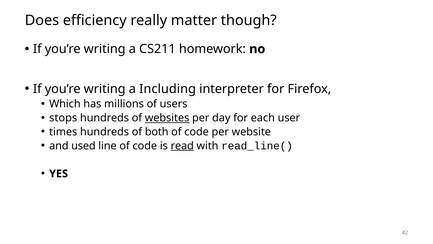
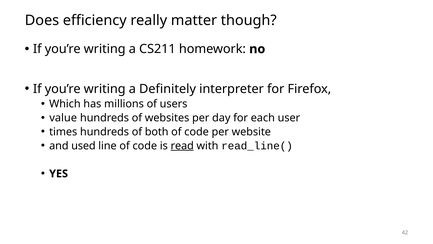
Including: Including -> Definitely (168, 89)
stops: stops -> value (63, 118)
websites underline: present -> none (167, 118)
